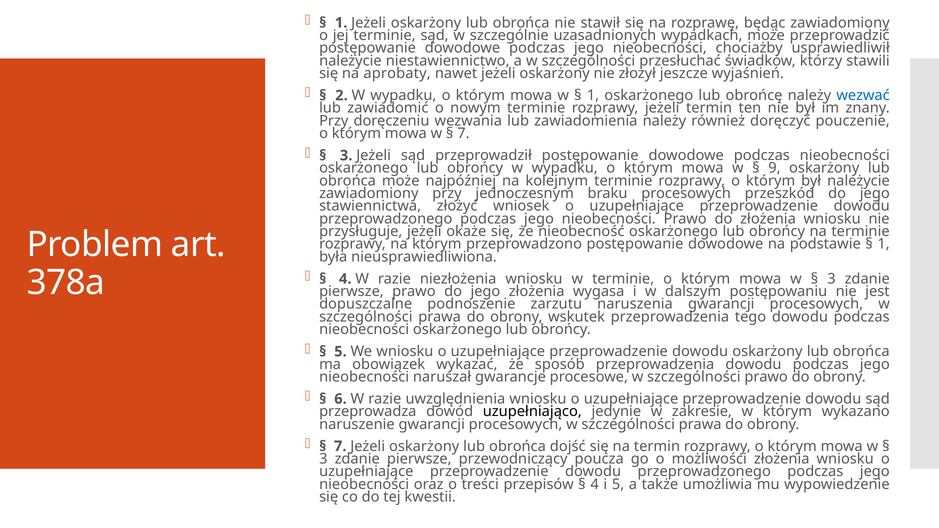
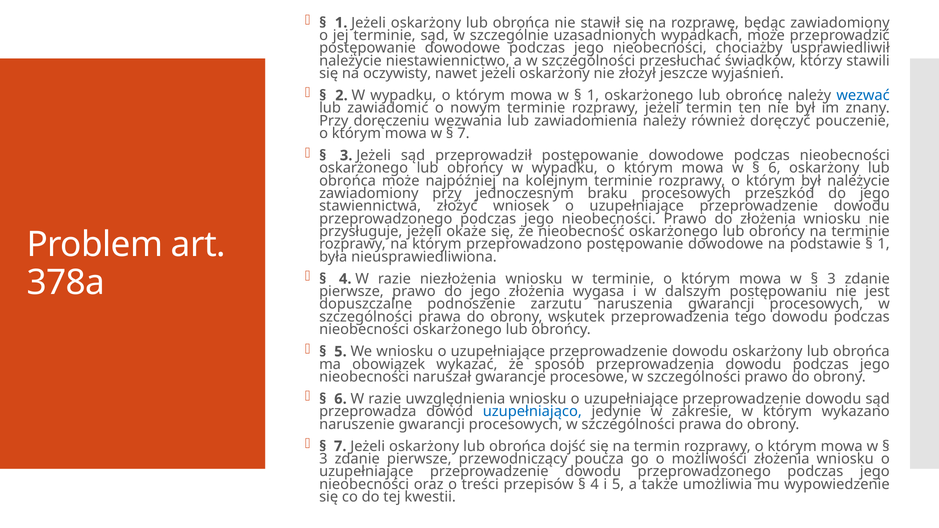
aprobaty: aprobaty -> oczywisty (397, 73)
9: 9 -> 6 (774, 168)
uzupełniająco colour: black -> blue (532, 412)
